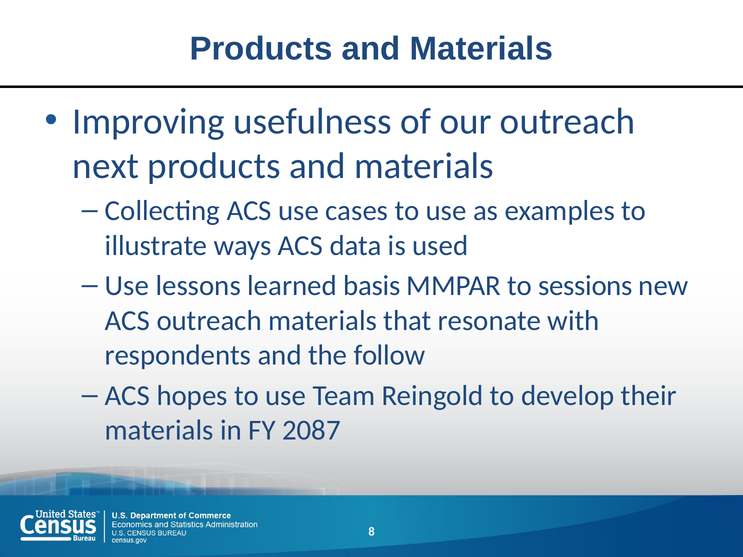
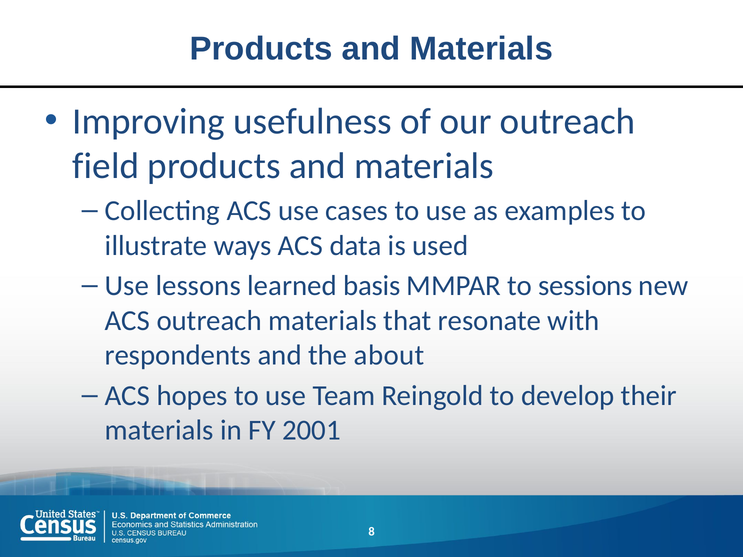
next: next -> field (106, 166)
follow: follow -> about (389, 355)
2087: 2087 -> 2001 (311, 431)
